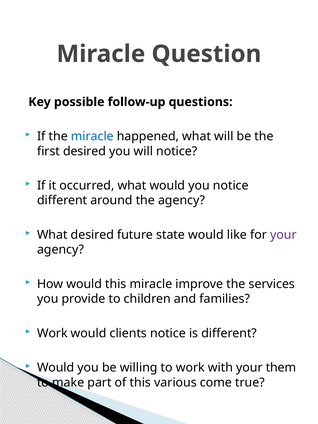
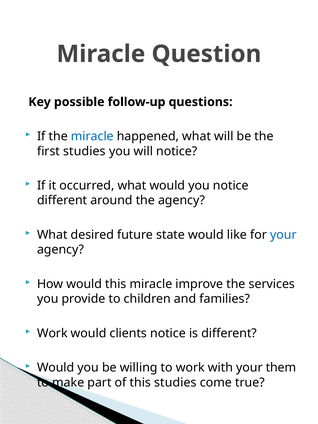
first desired: desired -> studies (84, 151)
your colour: purple -> blue (283, 235)
this various: various -> studies (175, 382)
